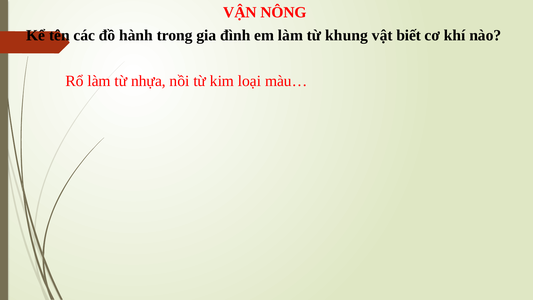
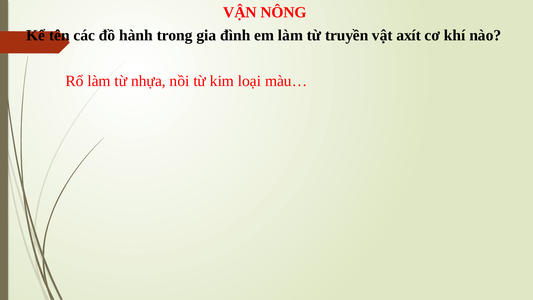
khung: khung -> truyền (347, 35)
biết: biết -> axít (409, 35)
